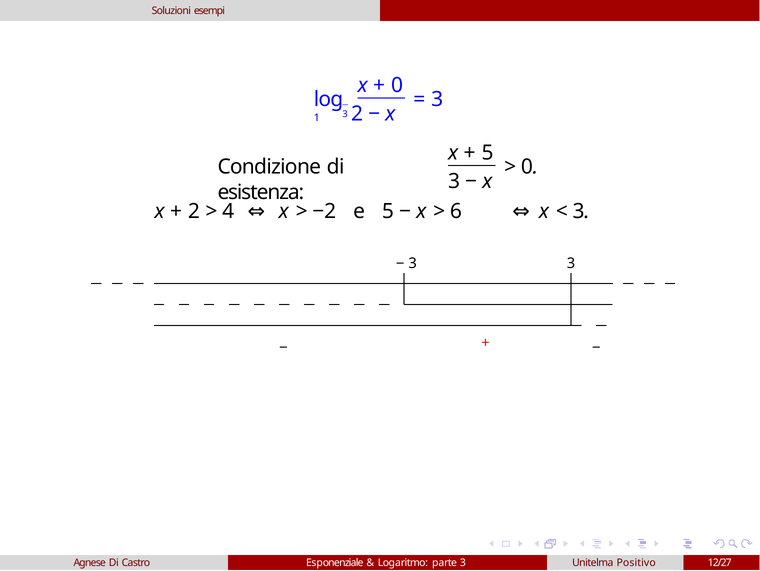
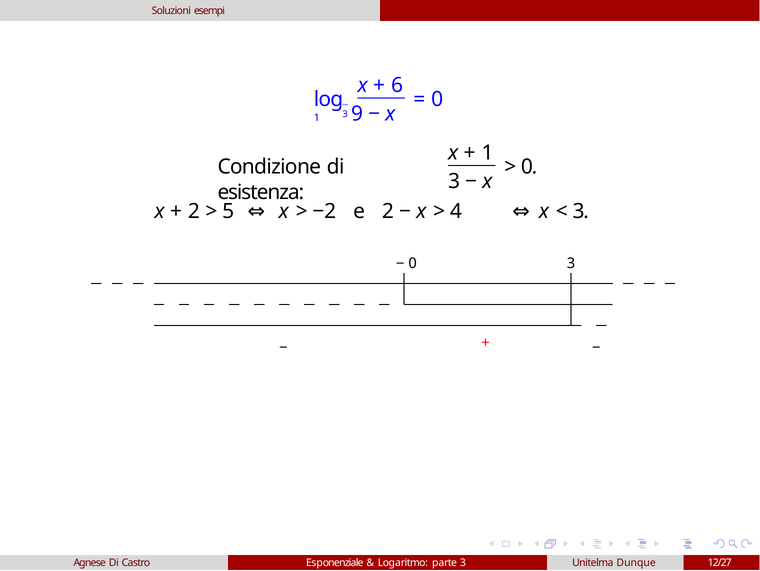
0: 0 -> 6 (397, 85)
3: 3 -> 0 (437, 99)
3 2: 2 -> 9 (357, 114)
5: 5 -> 1 (488, 153)
4: 4 -> 5 (228, 211)
e 5: 5 -> 2 (388, 211)
6: 6 -> 4 (456, 211)
3: 3 -> 0 (413, 263)
Positivo: Positivo -> Dunque (636, 562)
